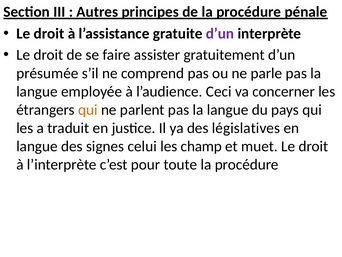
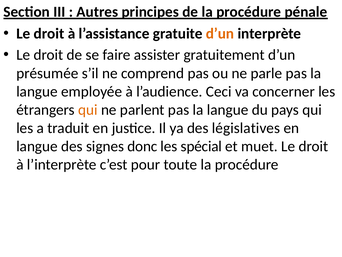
d’un colour: purple -> orange (220, 34)
celui: celui -> donc (142, 146)
champ: champ -> spécial (201, 146)
